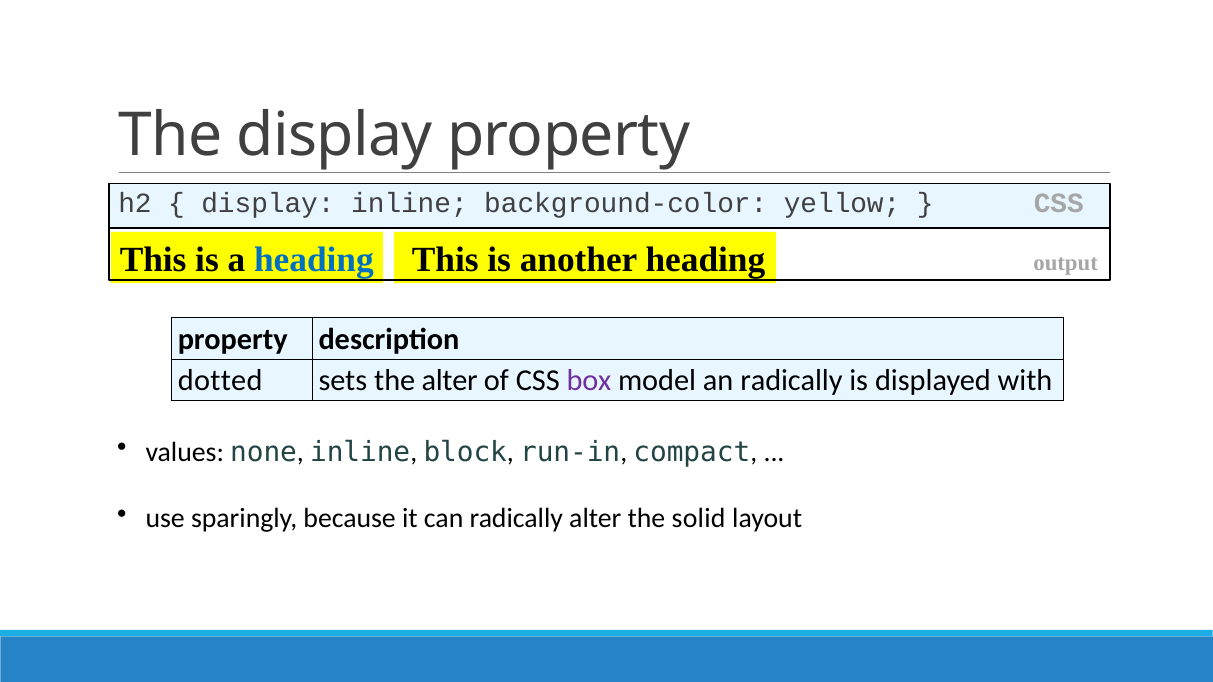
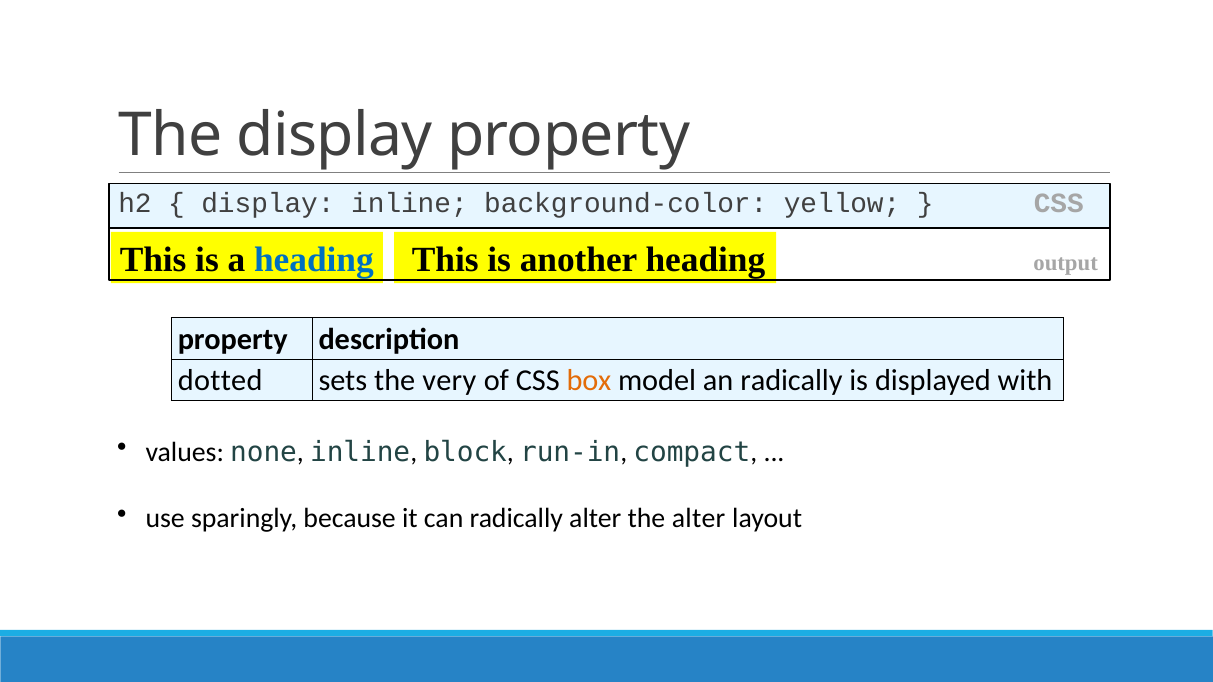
the alter: alter -> very (449, 381)
box colour: purple -> orange (589, 381)
the solid: solid -> alter (699, 519)
